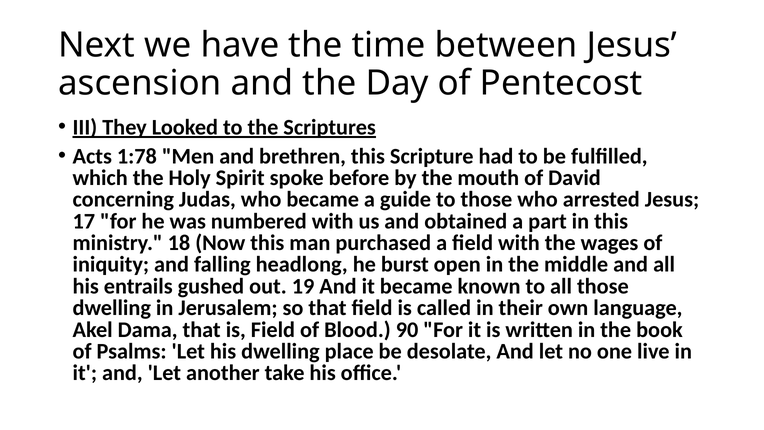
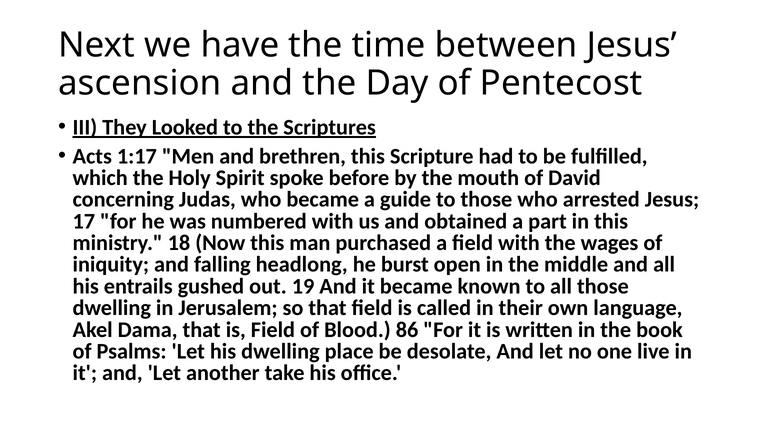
1:78: 1:78 -> 1:17 (137, 156)
90: 90 -> 86 (407, 330)
